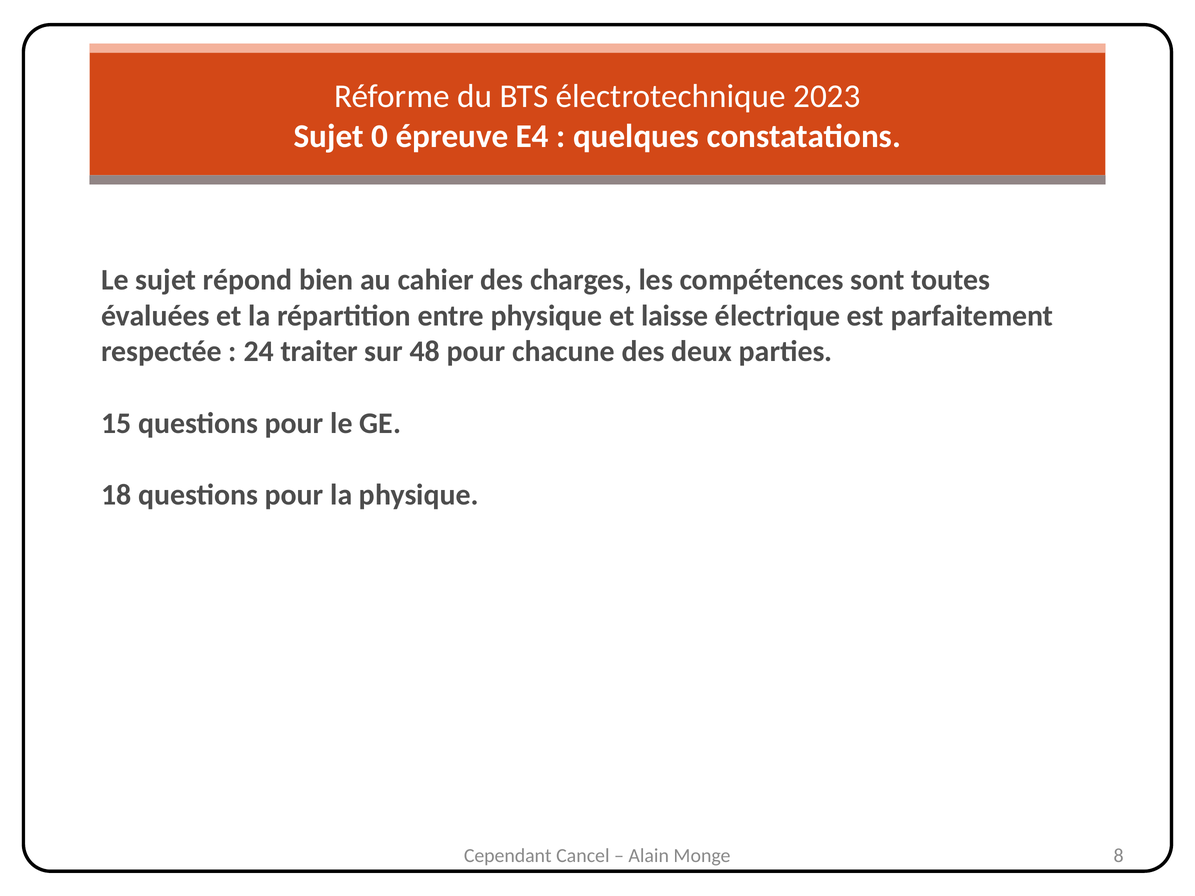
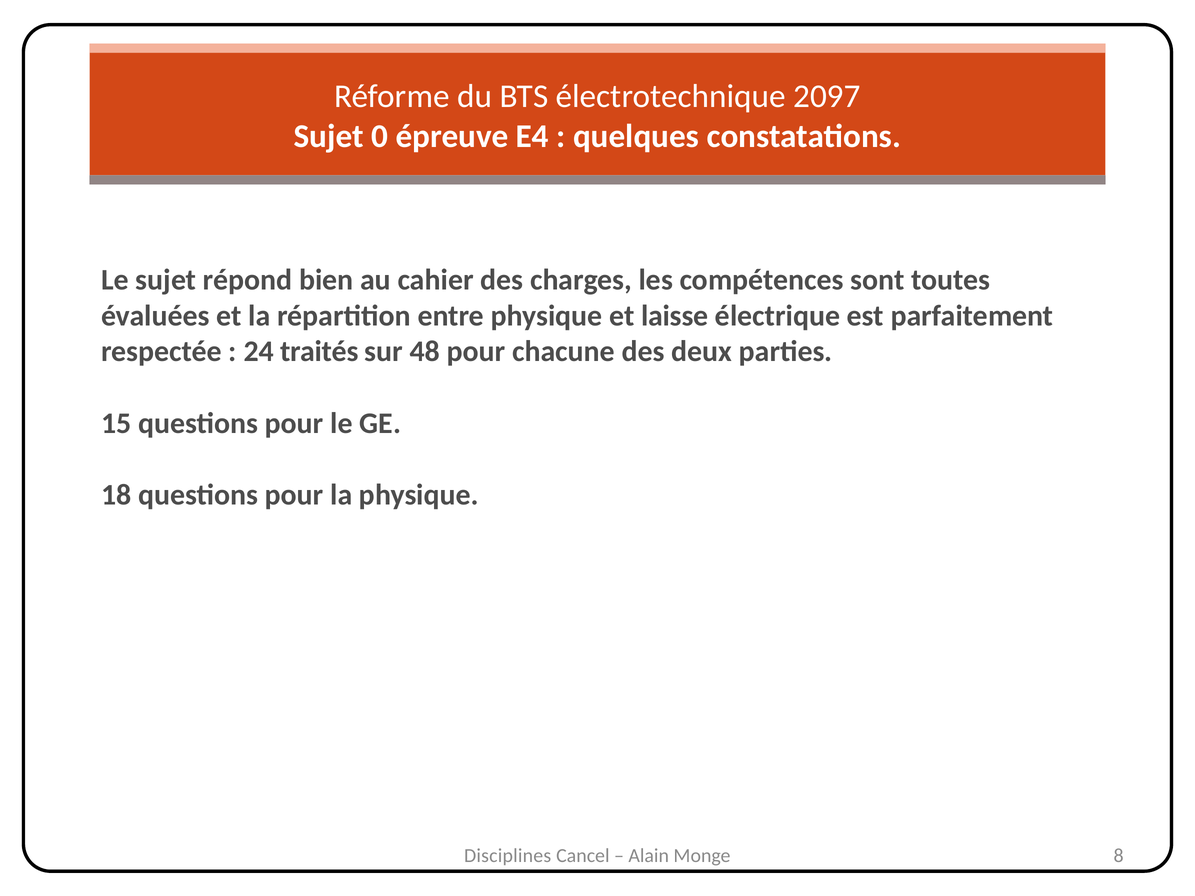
2023: 2023 -> 2097 (827, 96)
traiter: traiter -> traités (319, 352)
Cependant: Cependant -> Disciplines (508, 856)
